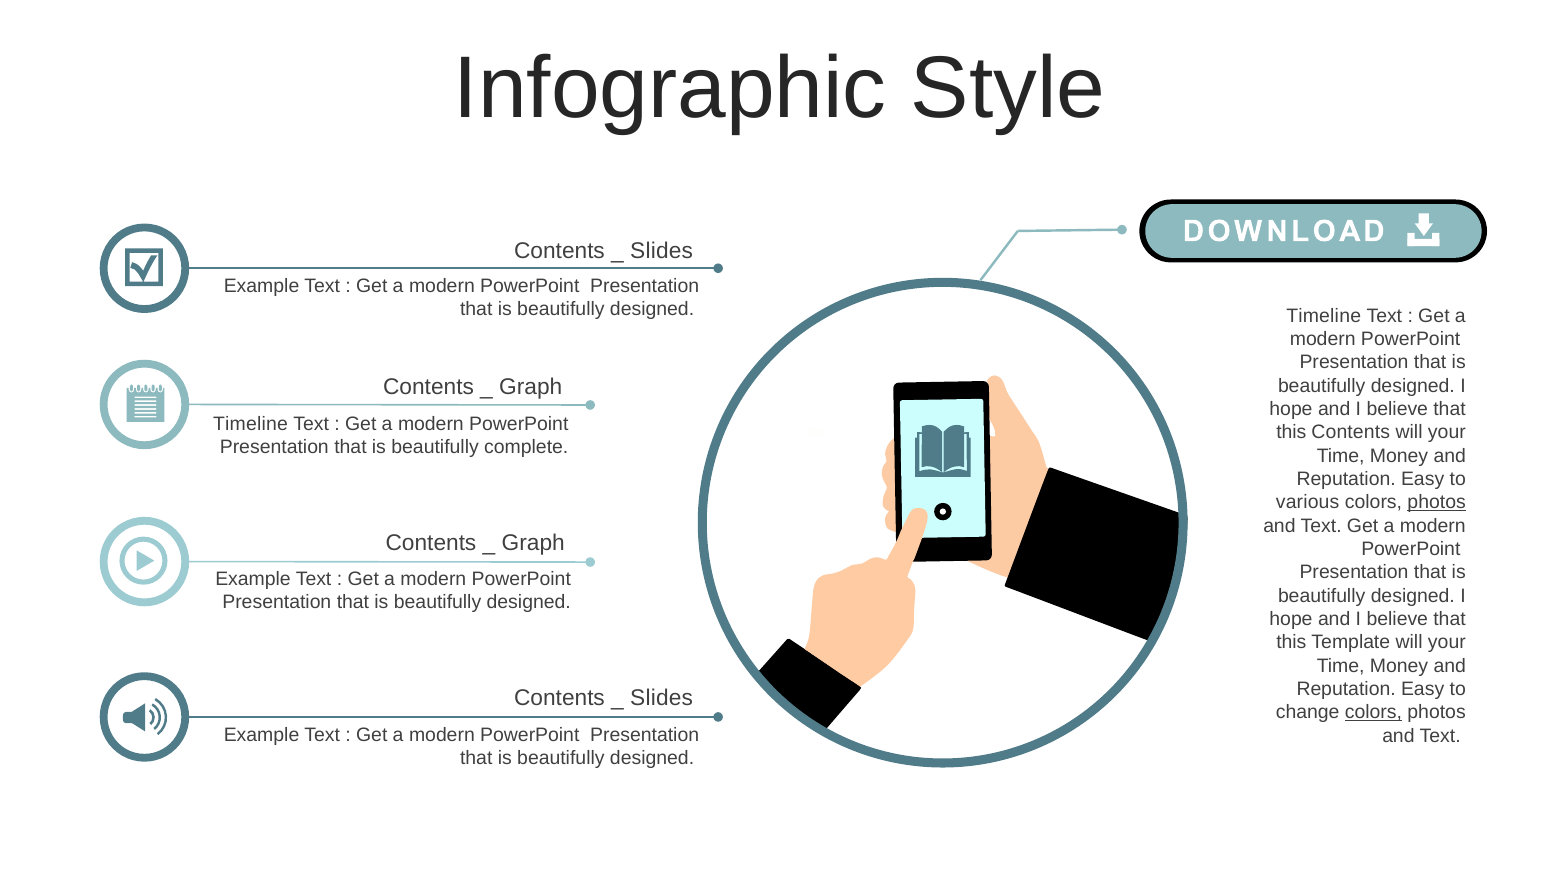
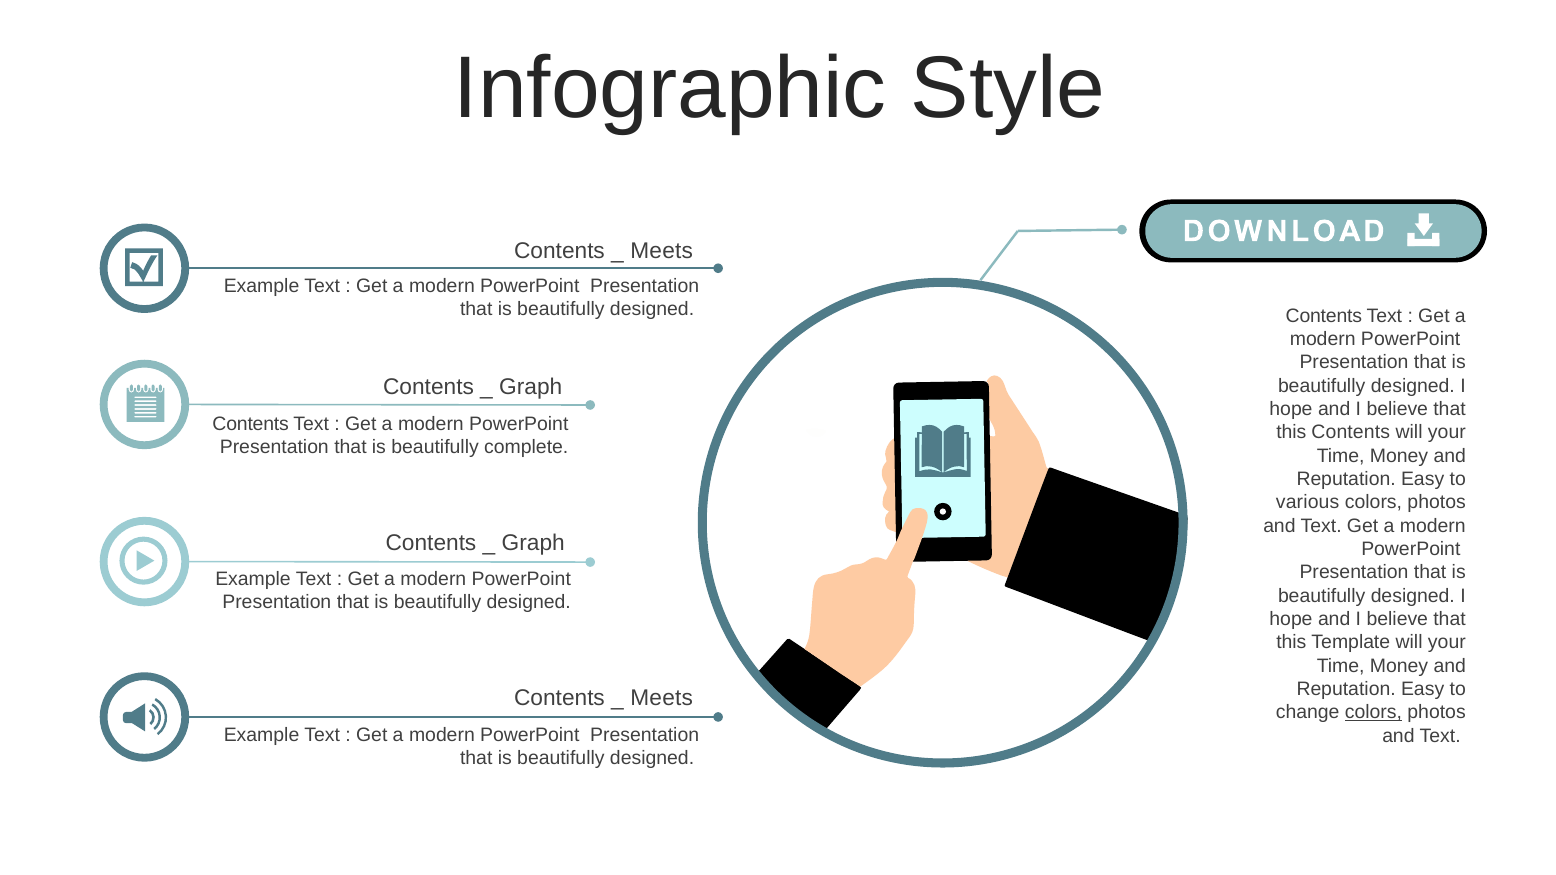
Slides: Slides -> Meets (662, 251)
Timeline: Timeline -> Contents (1324, 316)
Timeline: Timeline -> Contents (251, 424)
photos underline: present -> none (1437, 502)
Slides: Slides -> Meets (662, 698)
